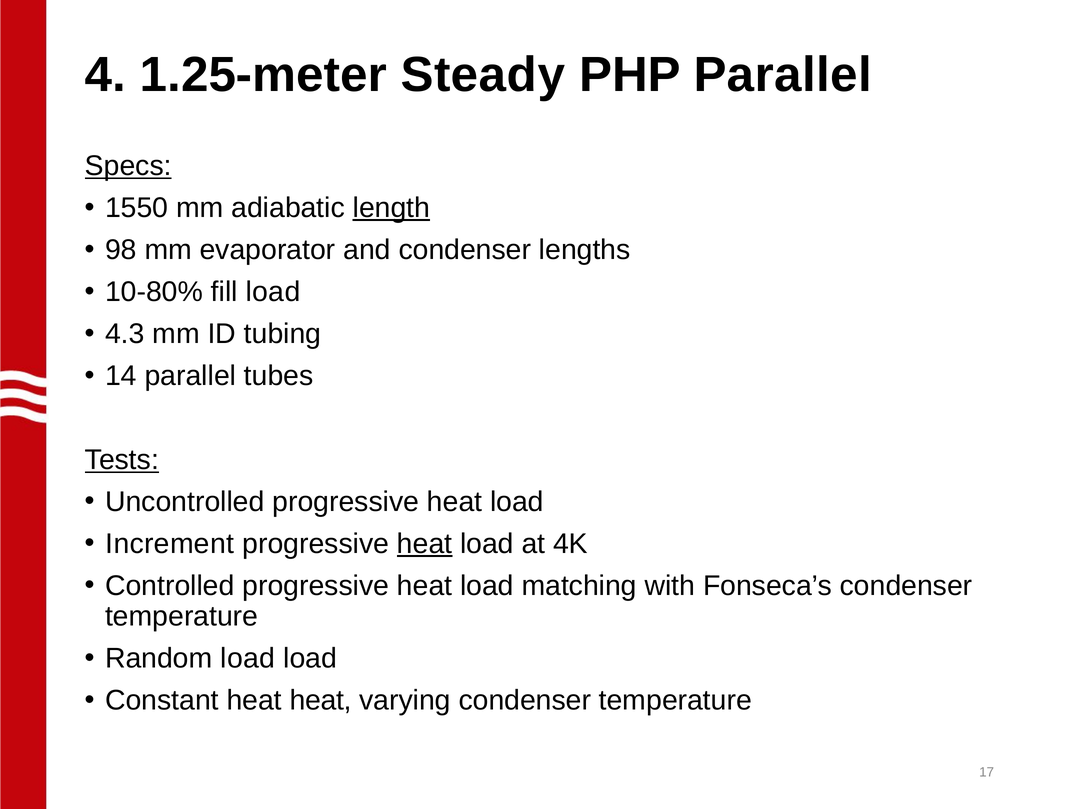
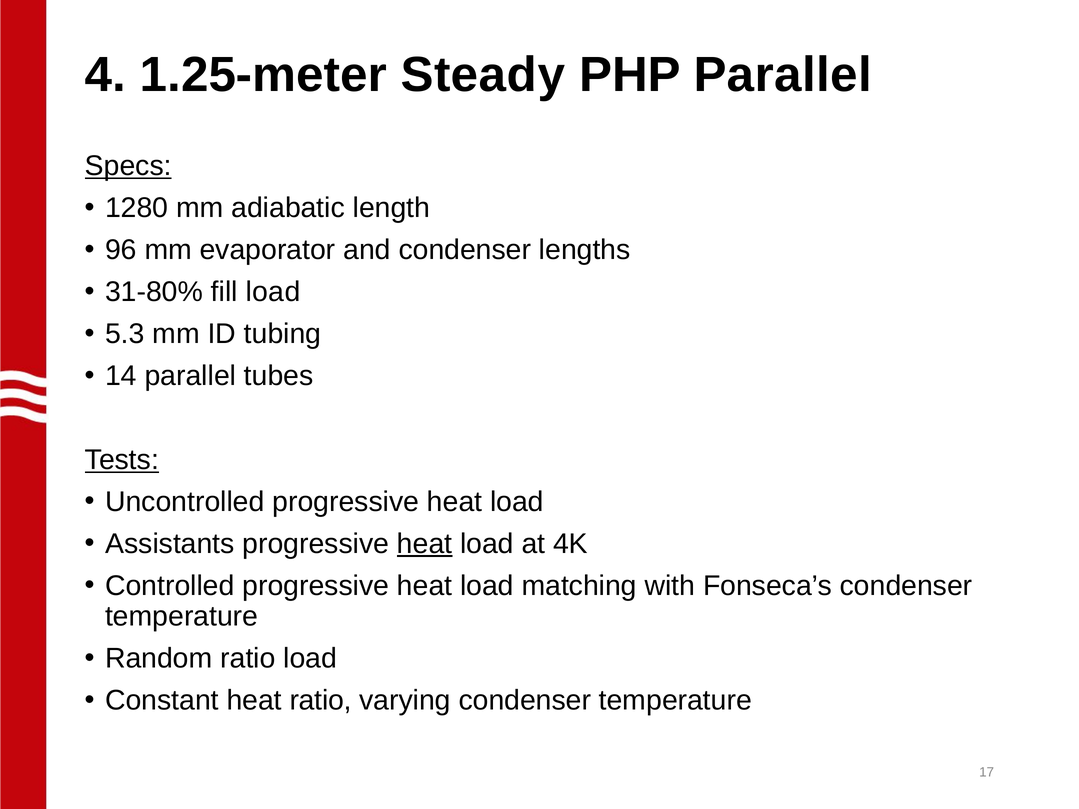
1550: 1550 -> 1280 (137, 208)
length underline: present -> none (391, 208)
98: 98 -> 96 (121, 250)
10-80%: 10-80% -> 31-80% (154, 292)
4.3: 4.3 -> 5.3 (125, 334)
Increment: Increment -> Assistants (170, 544)
Random load: load -> ratio (248, 659)
heat heat: heat -> ratio (321, 701)
